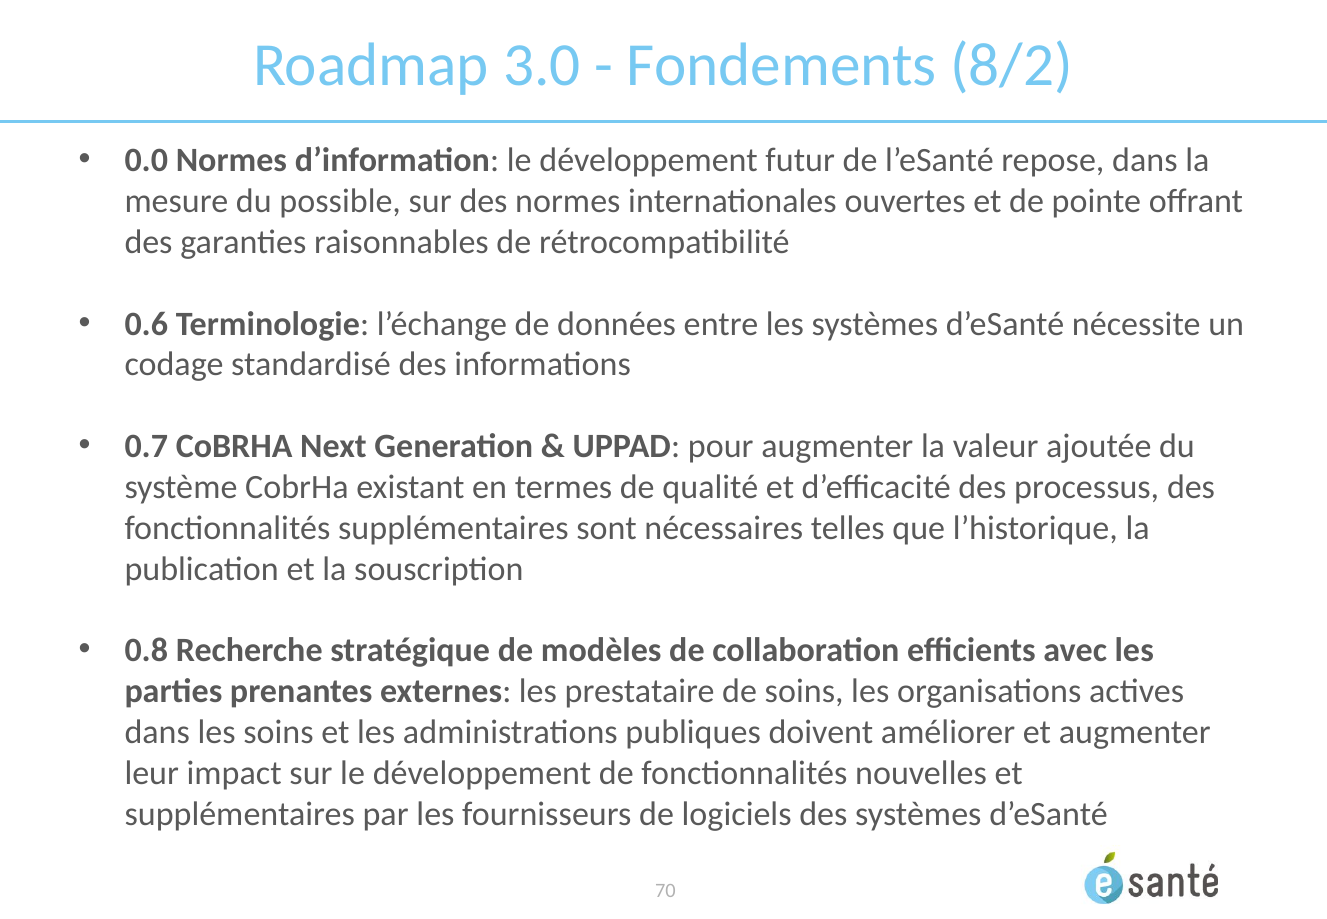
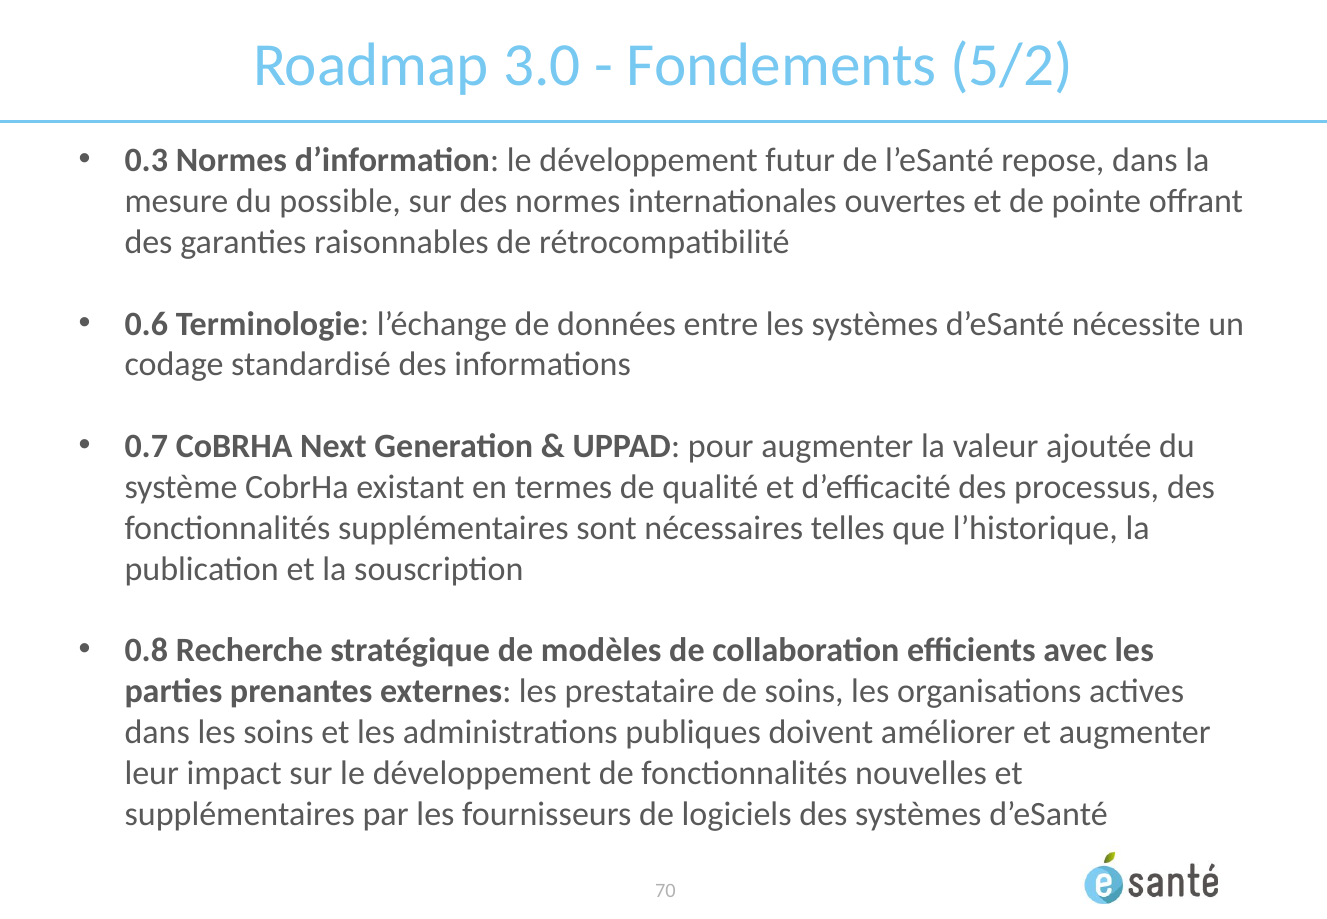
8/2: 8/2 -> 5/2 (1012, 65)
0.0: 0.0 -> 0.3 (146, 160)
